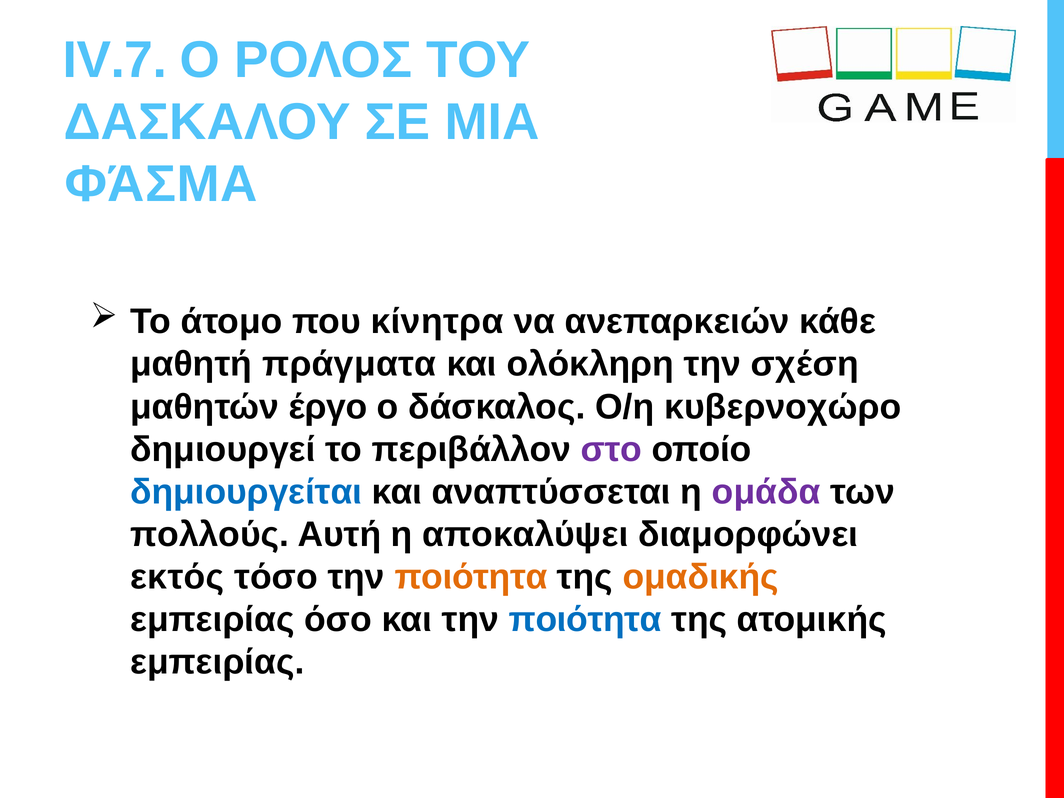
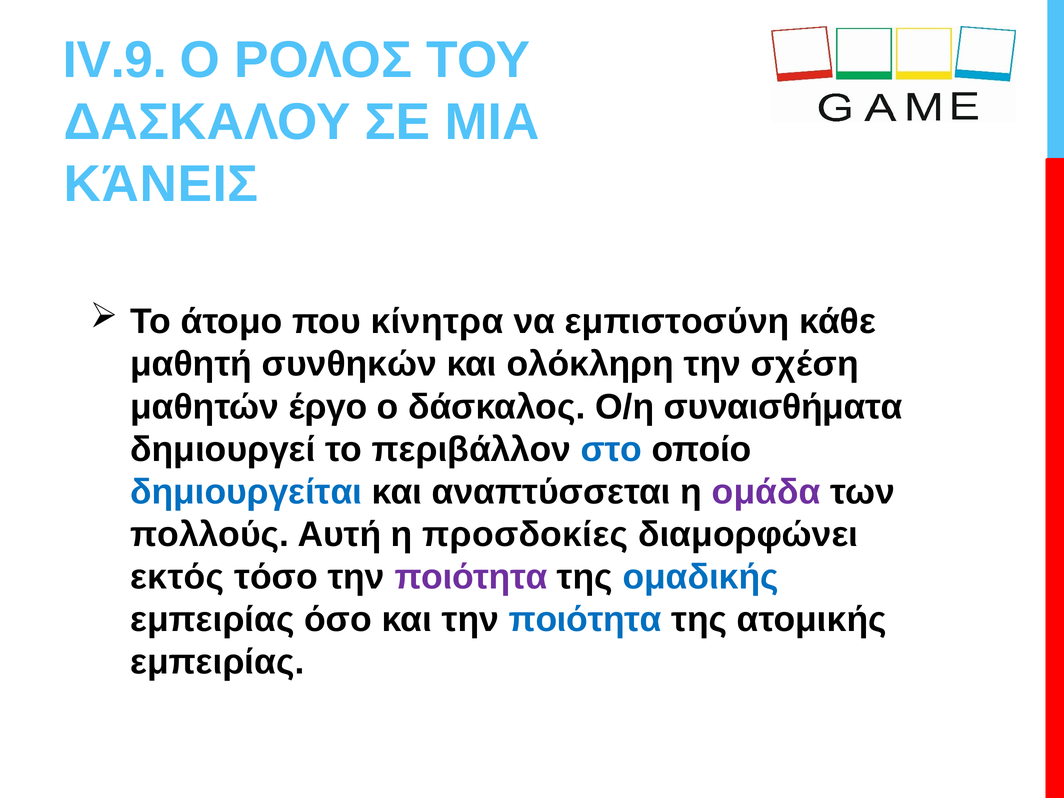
IV.7: IV.7 -> IV.9 (115, 60)
ΦΆΣΜΑ: ΦΆΣΜΑ -> ΚΆΝΕΙΣ (161, 184)
ανεπαρκειών: ανεπαρκειών -> εμπιστοσύνη (677, 322)
πράγματα: πράγματα -> συνθηκών (349, 364)
κυβερνοχώρο: κυβερνοχώρο -> συναισθήματα (783, 407)
στο colour: purple -> blue (612, 449)
αποκαλύψει: αποκαλύψει -> προσδοκίες (525, 534)
ποιότητα colour: orange -> purple (471, 577)
ομαδικής colour: orange -> blue (701, 577)
